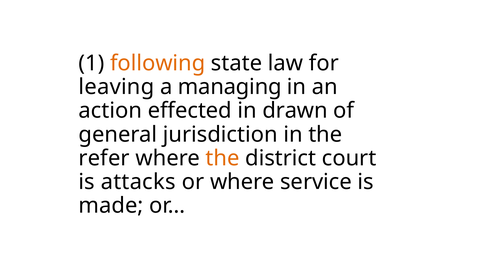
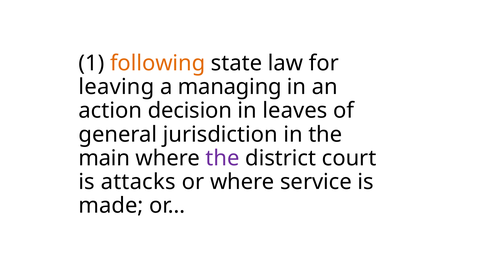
effected: effected -> decision (190, 111)
drawn: drawn -> leaves (295, 111)
refer: refer -> main (104, 158)
the colour: orange -> purple (222, 158)
